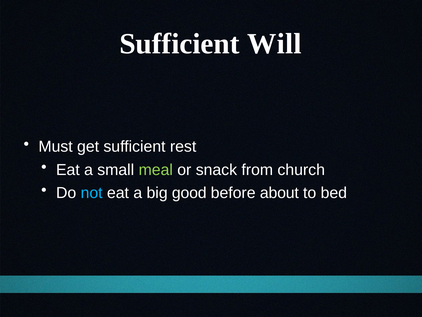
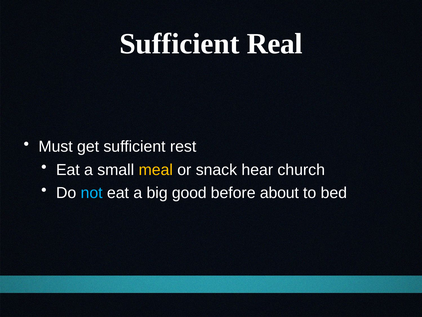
Will: Will -> Real (275, 44)
meal colour: light green -> yellow (156, 170)
from: from -> hear (257, 170)
